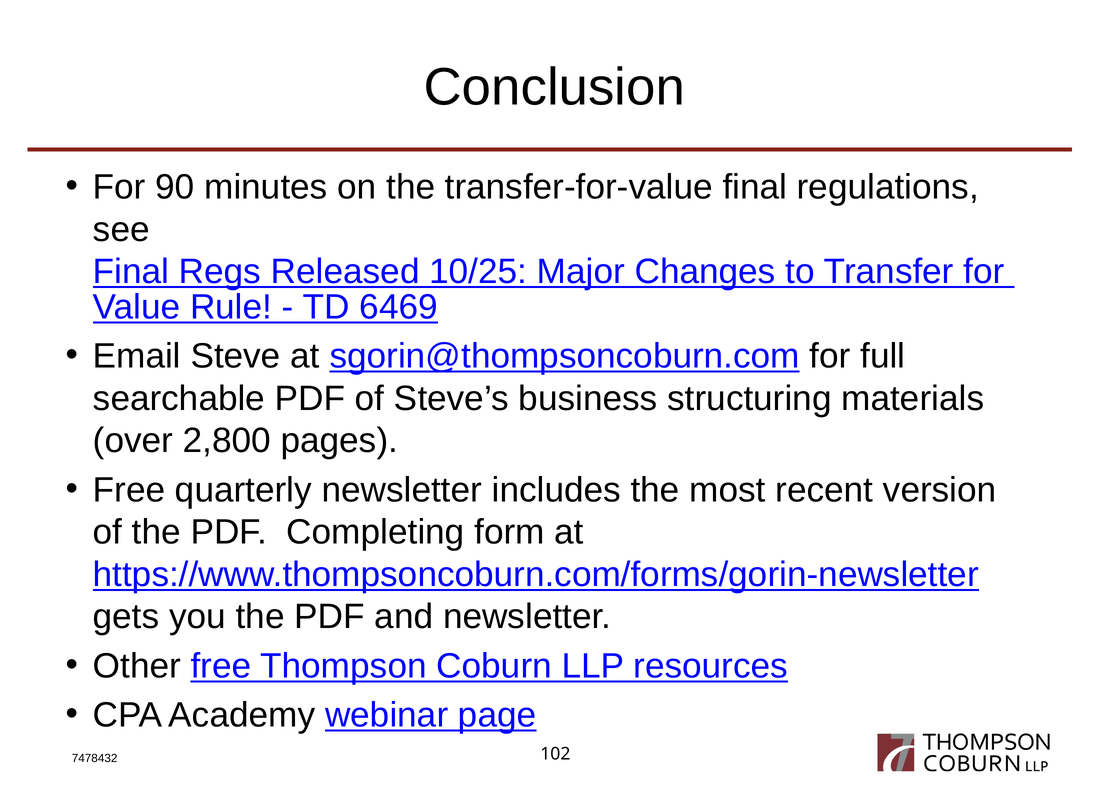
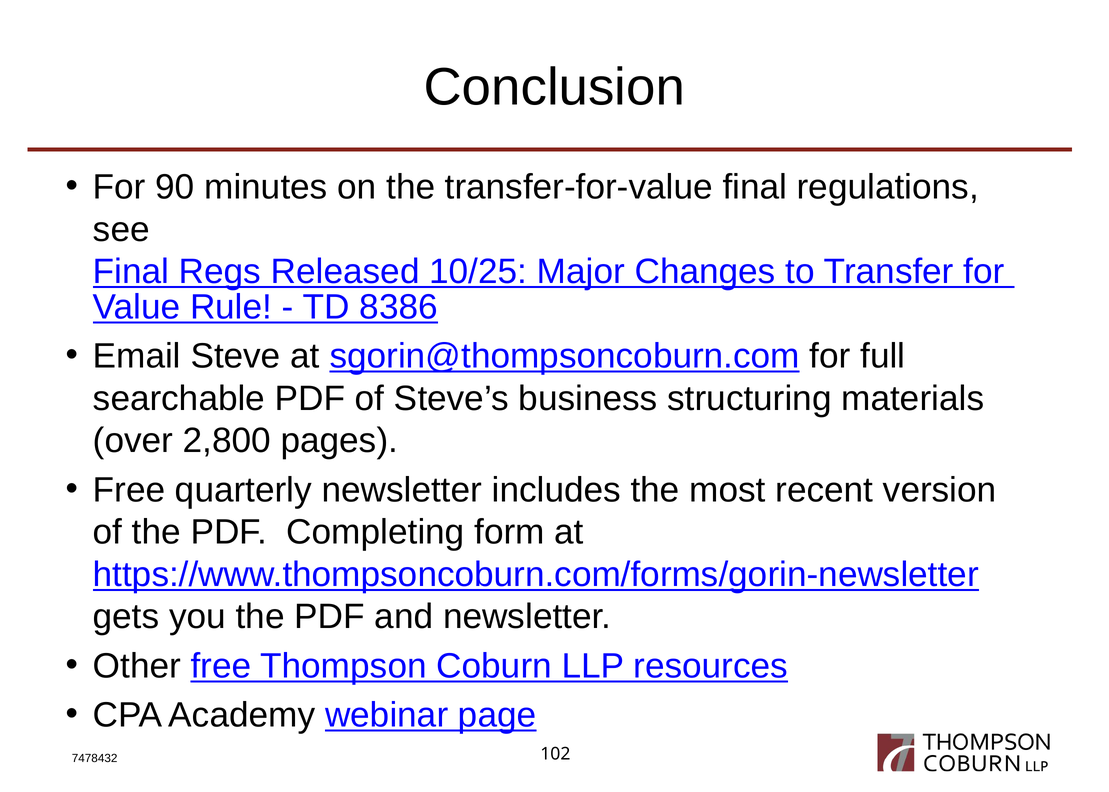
6469: 6469 -> 8386 (399, 307)
